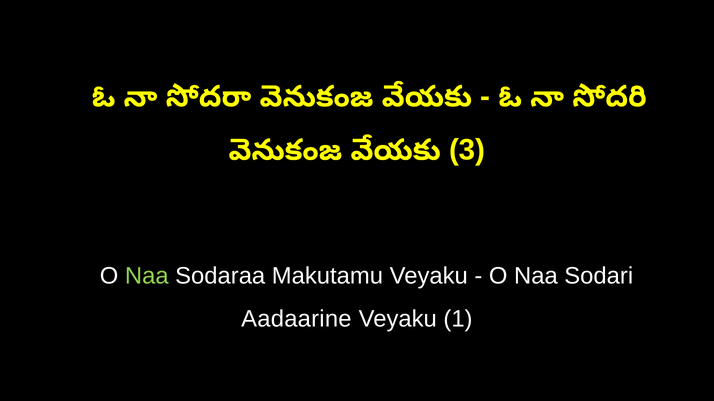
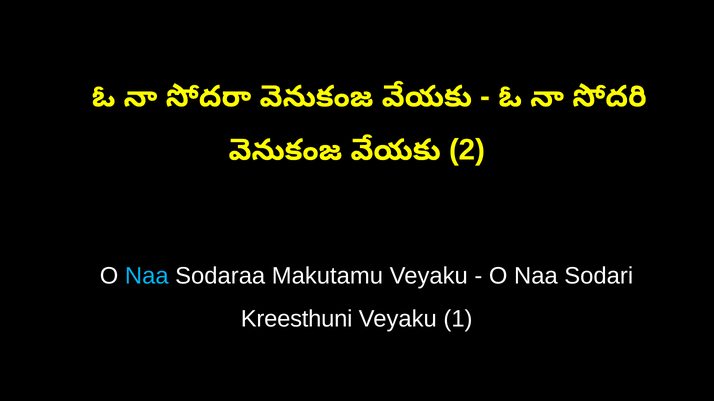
3: 3 -> 2 (467, 150)
Naa colour: light green -> light blue (147, 277)
Aadaarine: Aadaarine -> Kreesthuni (297, 319)
